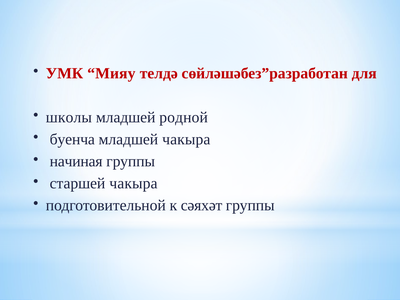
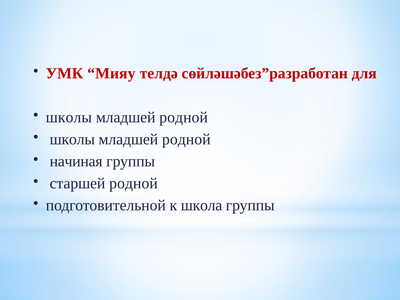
буенча: буенча -> школы (72, 139)
чакыра: чакыра -> родной (186, 139)
старшей чакыра: чакыра -> родной (133, 183)
сәяхәт: сәяхәт -> школа (202, 205)
